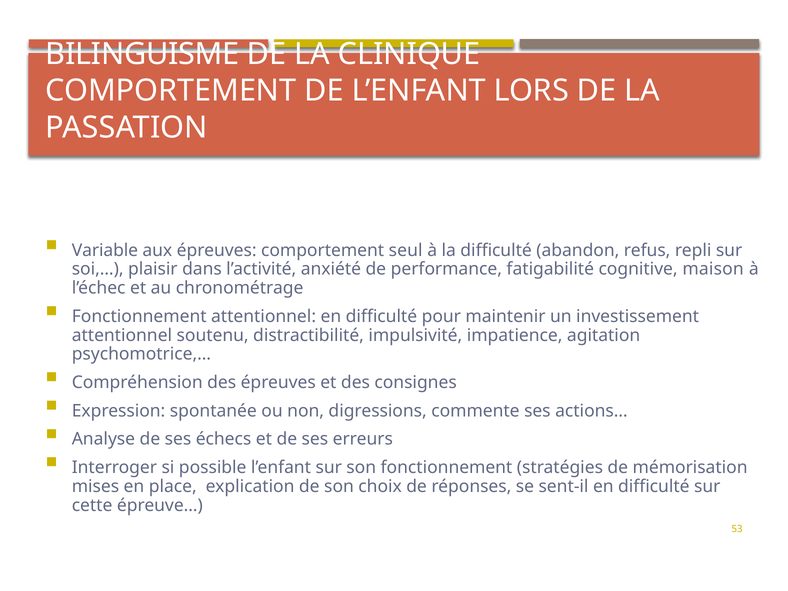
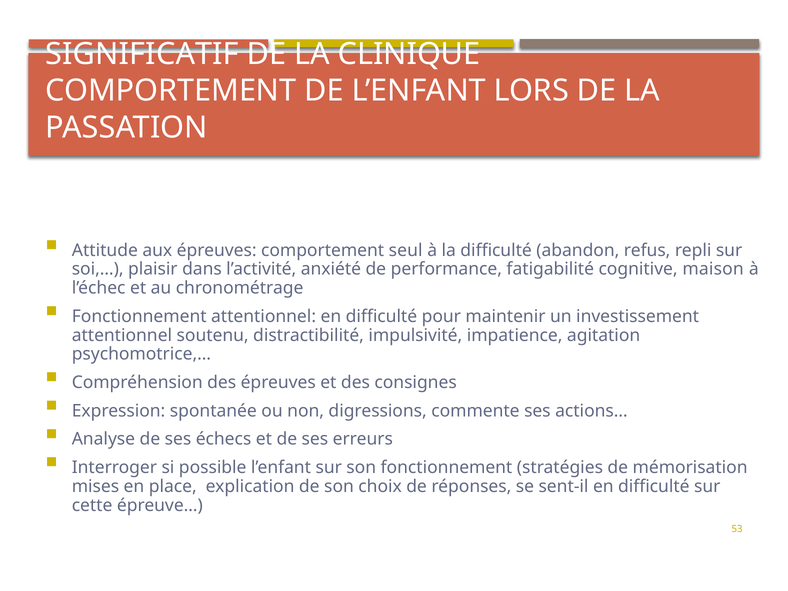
BILINGUISME: BILINGUISME -> SIGNIFICATIF (142, 54)
Variable: Variable -> Attitude (105, 250)
